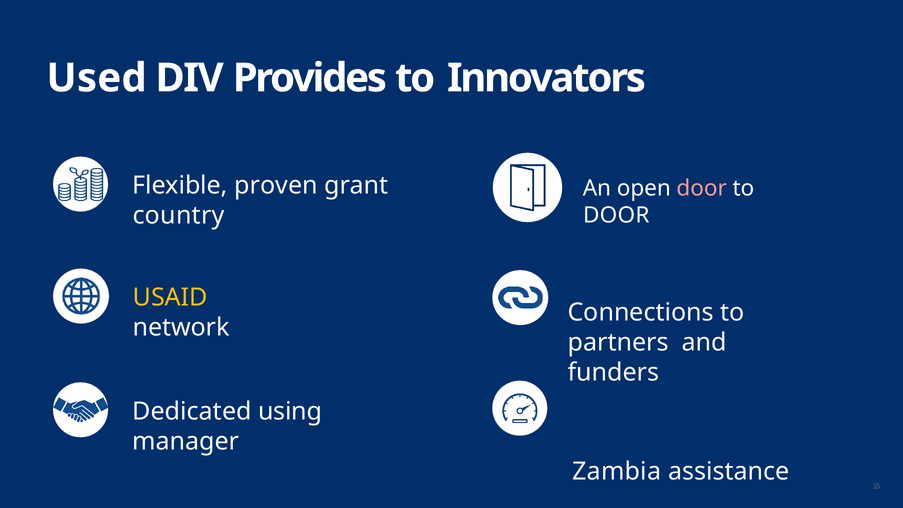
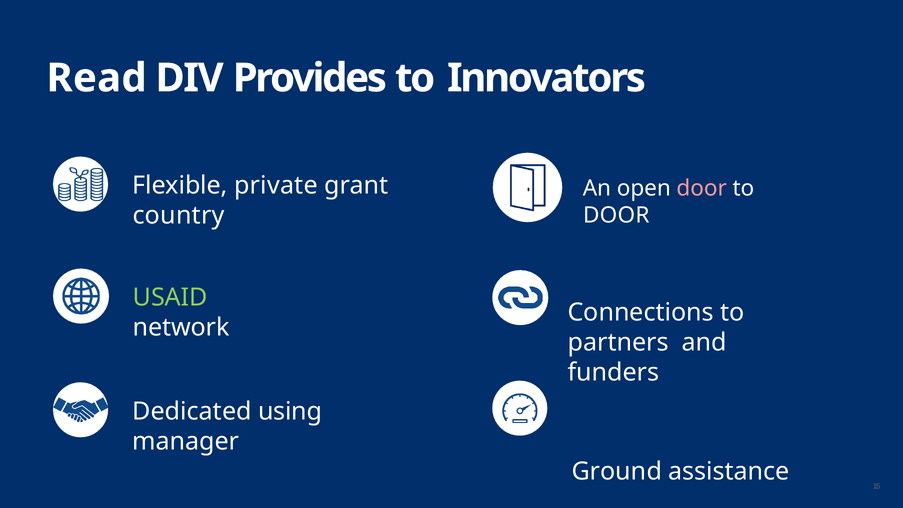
Used: Used -> Read (97, 78)
proven: proven -> private (276, 186)
USAID colour: yellow -> light green (170, 298)
Zambia: Zambia -> Ground (617, 471)
